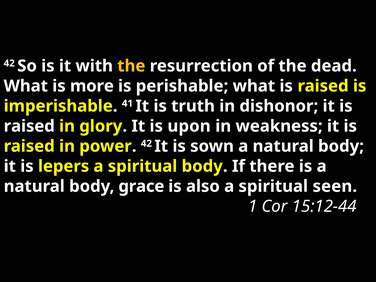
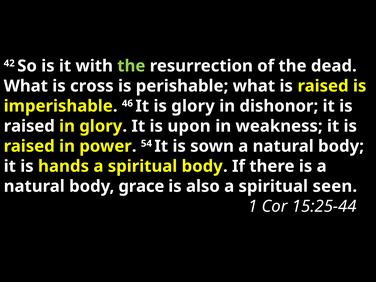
the colour: yellow -> light green (131, 66)
more: more -> cross (92, 86)
41: 41 -> 46 (127, 103)
is truth: truth -> glory (193, 106)
power 42: 42 -> 54 (146, 143)
lepers: lepers -> hands (64, 166)
15:12-44: 15:12-44 -> 15:25-44 (324, 206)
